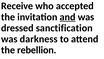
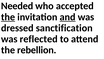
Receive: Receive -> Needed (17, 6)
the underline: none -> present (8, 17)
darkness: darkness -> reflected (39, 39)
